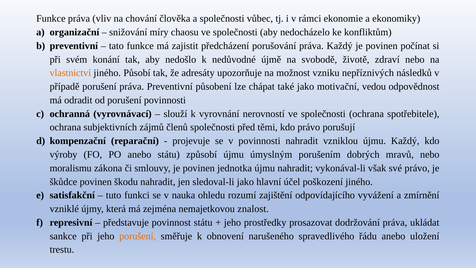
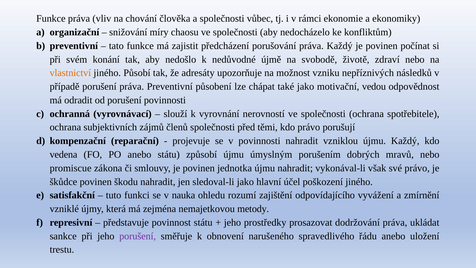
výroby: výroby -> vedena (64, 154)
moralismu: moralismu -> promiscue (71, 168)
znalost: znalost -> metody (253, 209)
porušení colour: orange -> purple (138, 236)
